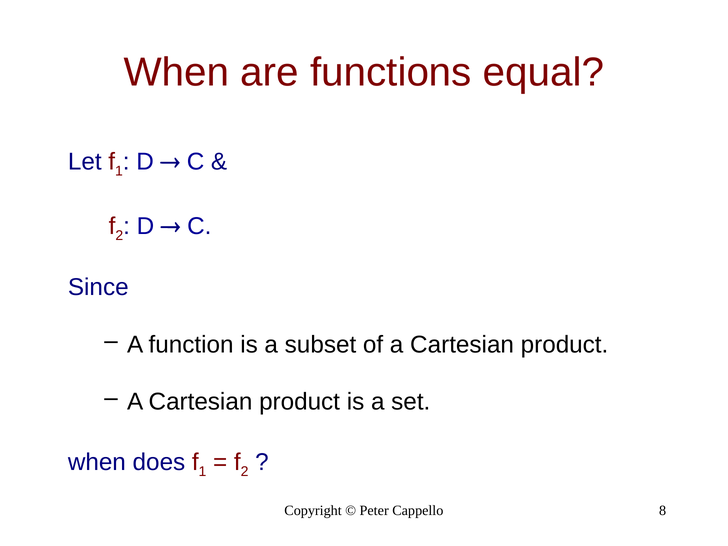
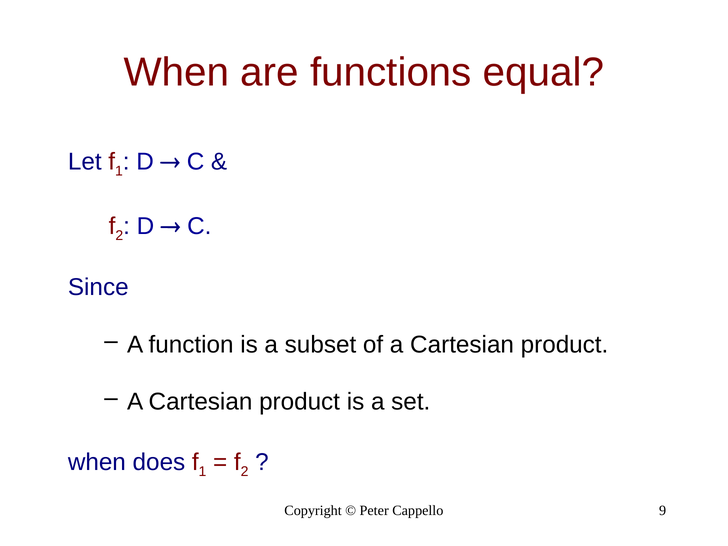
8: 8 -> 9 (663, 511)
